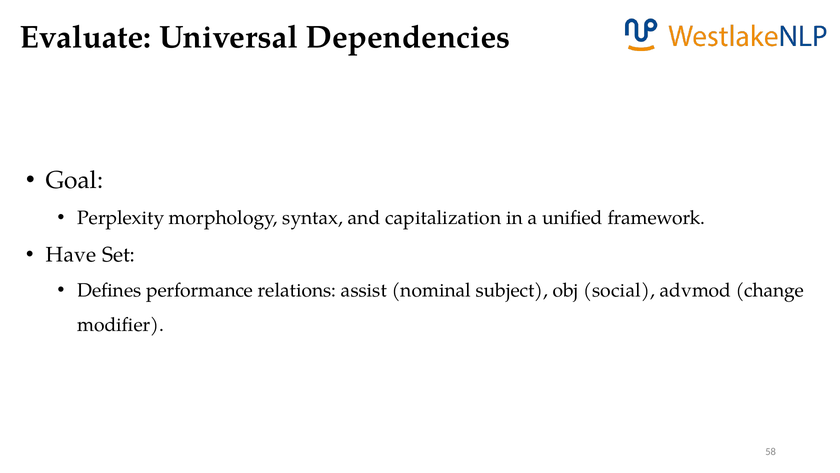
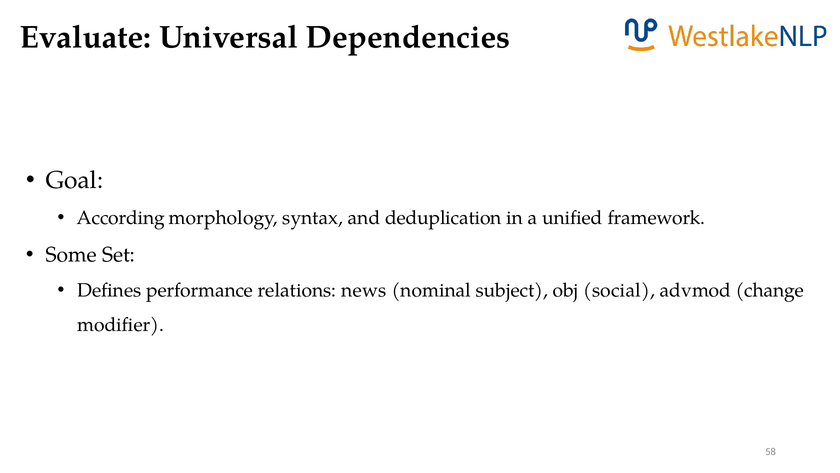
Perplexity: Perplexity -> According (121, 218)
capitalization: capitalization -> deduplication (443, 218)
Have: Have -> Some (71, 254)
assist: assist -> news (364, 290)
